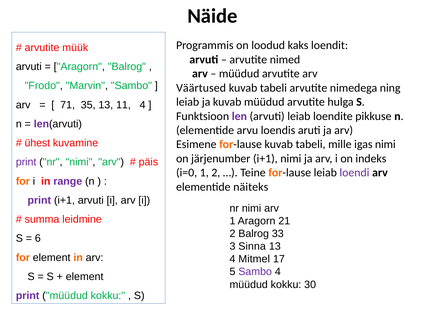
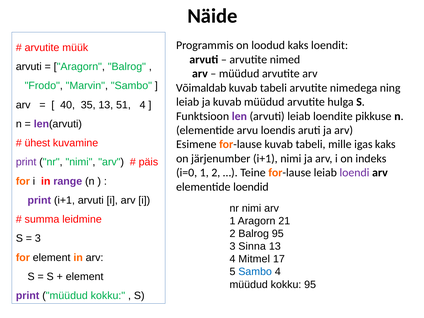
Väärtused: Väärtused -> Võimaldab (201, 88)
71: 71 -> 40 (68, 105)
11: 11 -> 51 (123, 105)
igas nimi: nimi -> kaks (385, 144)
näiteks: näiteks -> loendid (251, 187)
Balrog 33: 33 -> 95 (278, 234)
6: 6 -> 3 (38, 238)
Sambo colour: purple -> blue (255, 272)
kokku 30: 30 -> 95 (310, 285)
